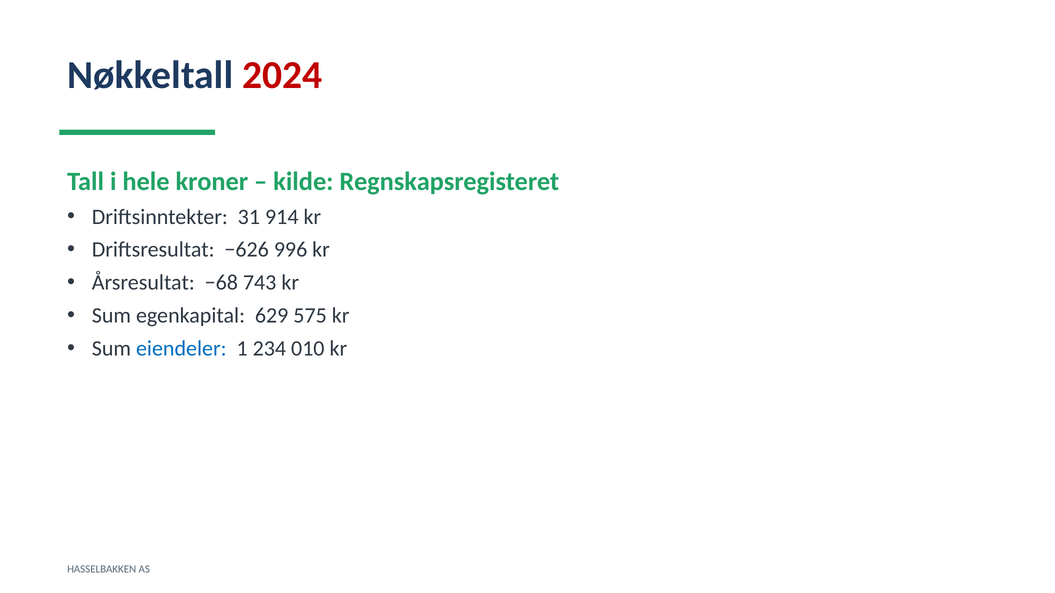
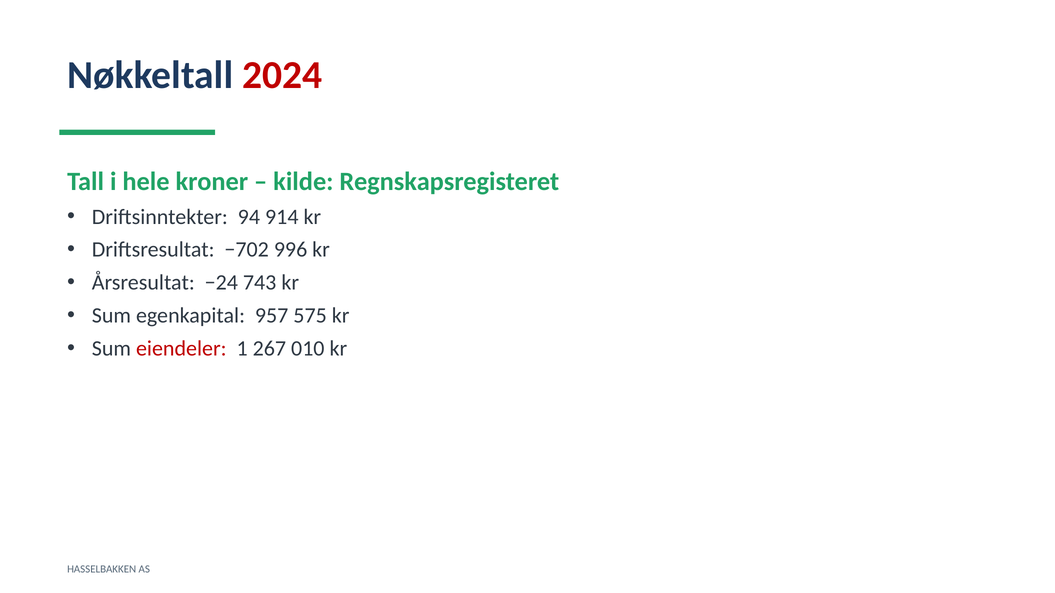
31: 31 -> 94 (249, 217)
−626: −626 -> −702 (247, 250)
−68: −68 -> −24 (221, 283)
629: 629 -> 957 (272, 316)
eiendeler colour: blue -> red (181, 349)
234: 234 -> 267 (269, 349)
